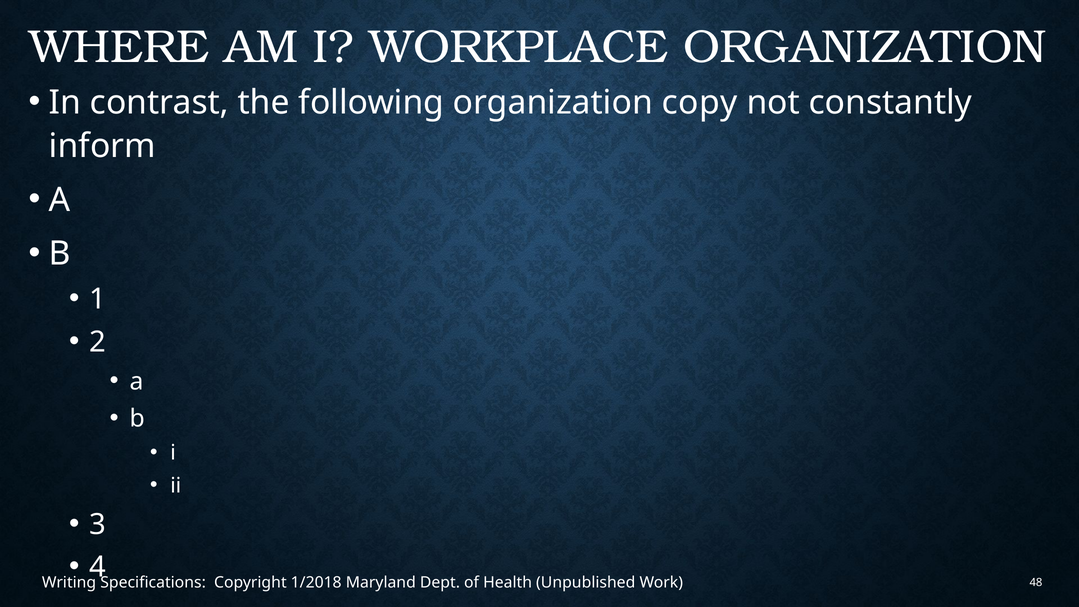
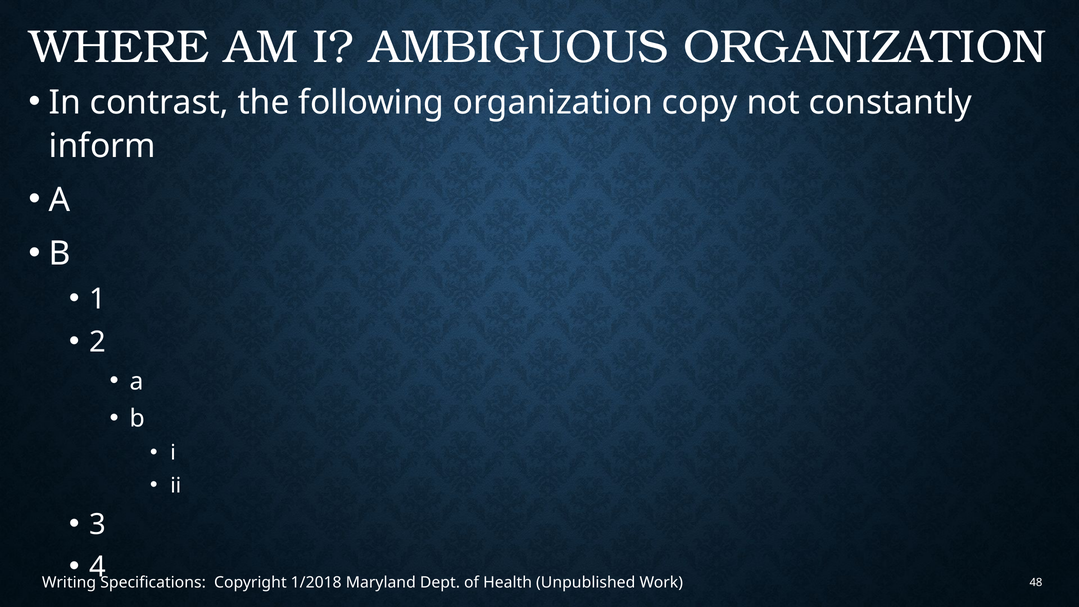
WORKPLACE: WORKPLACE -> AMBIGUOUS (519, 47)
